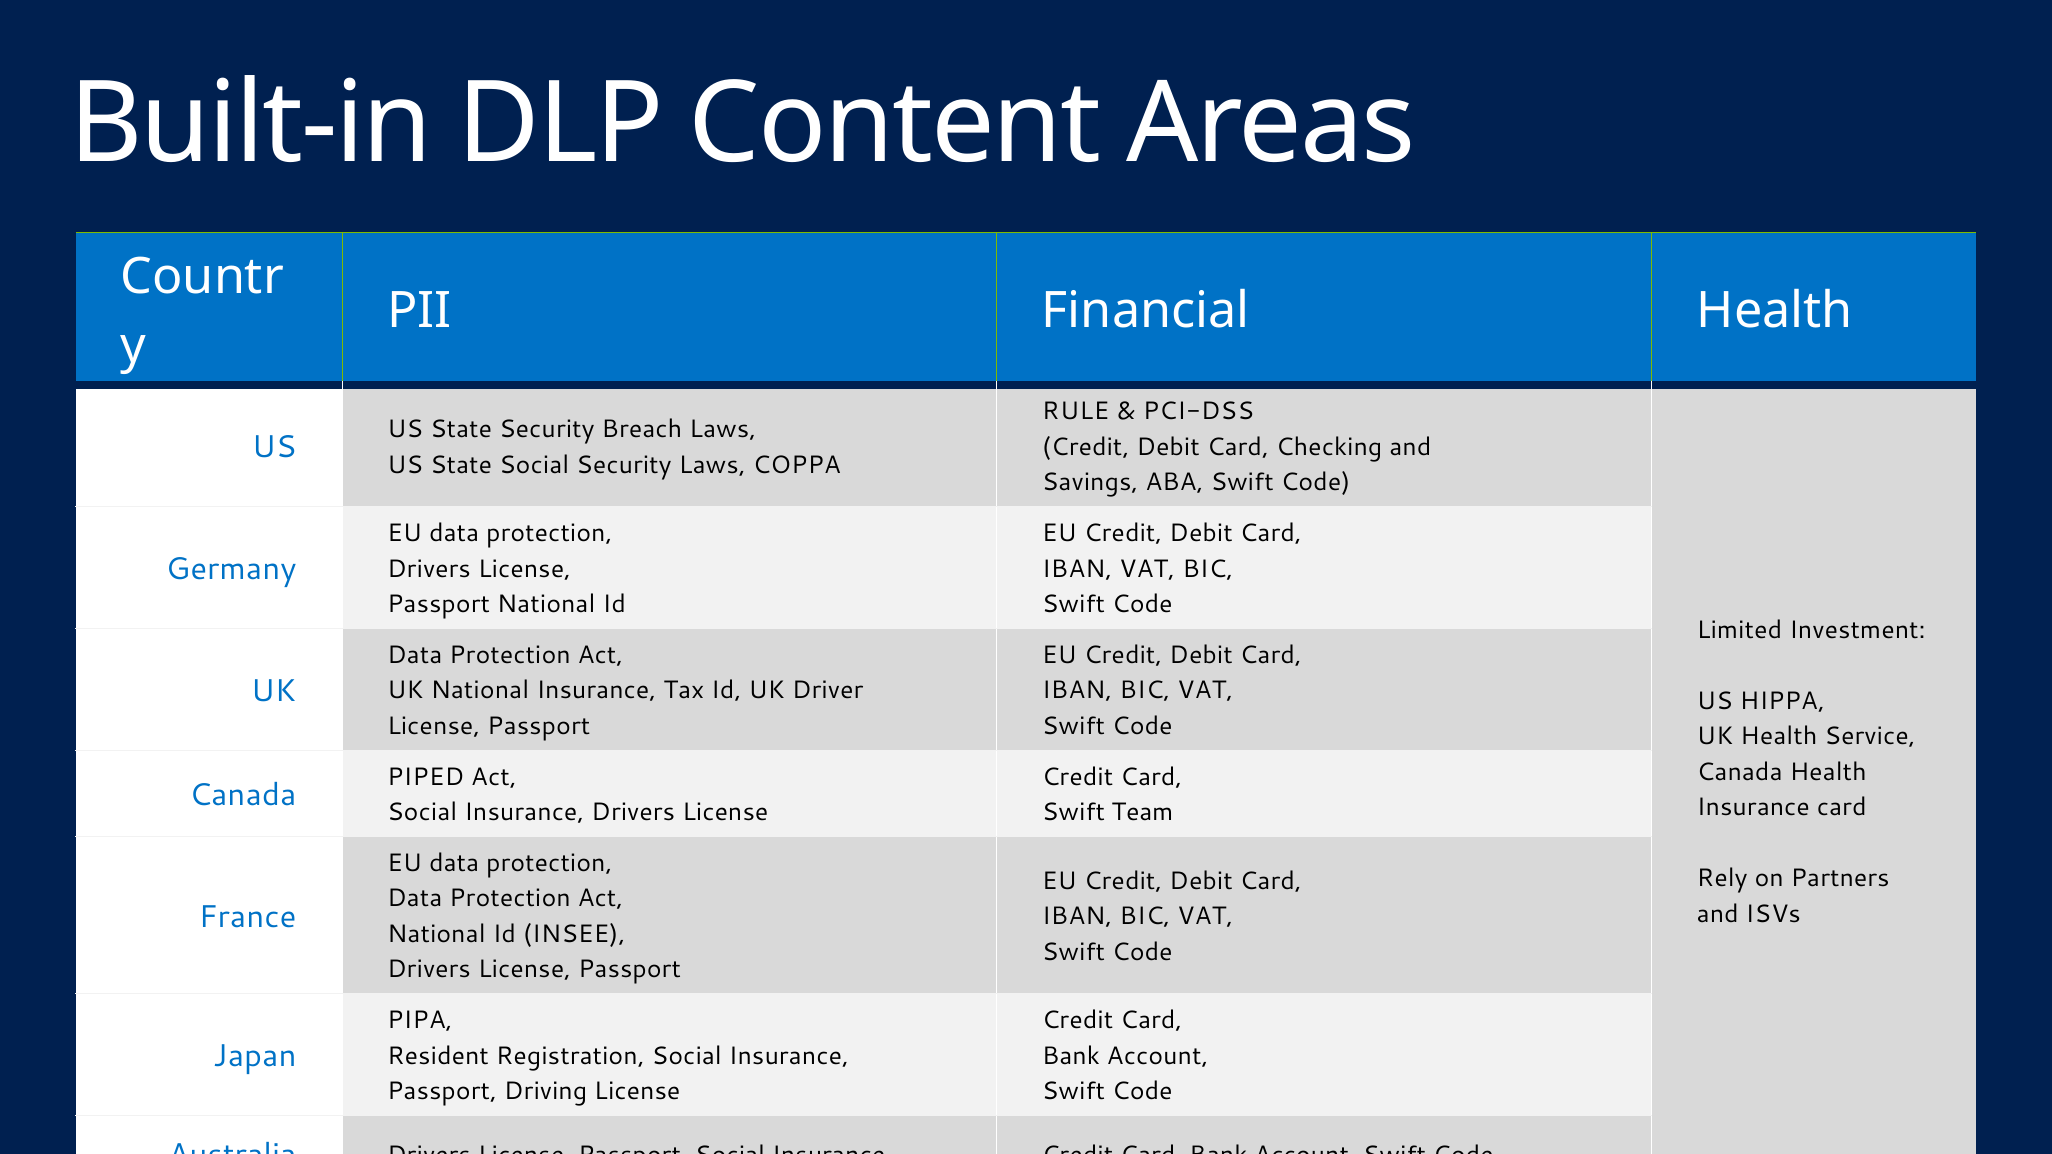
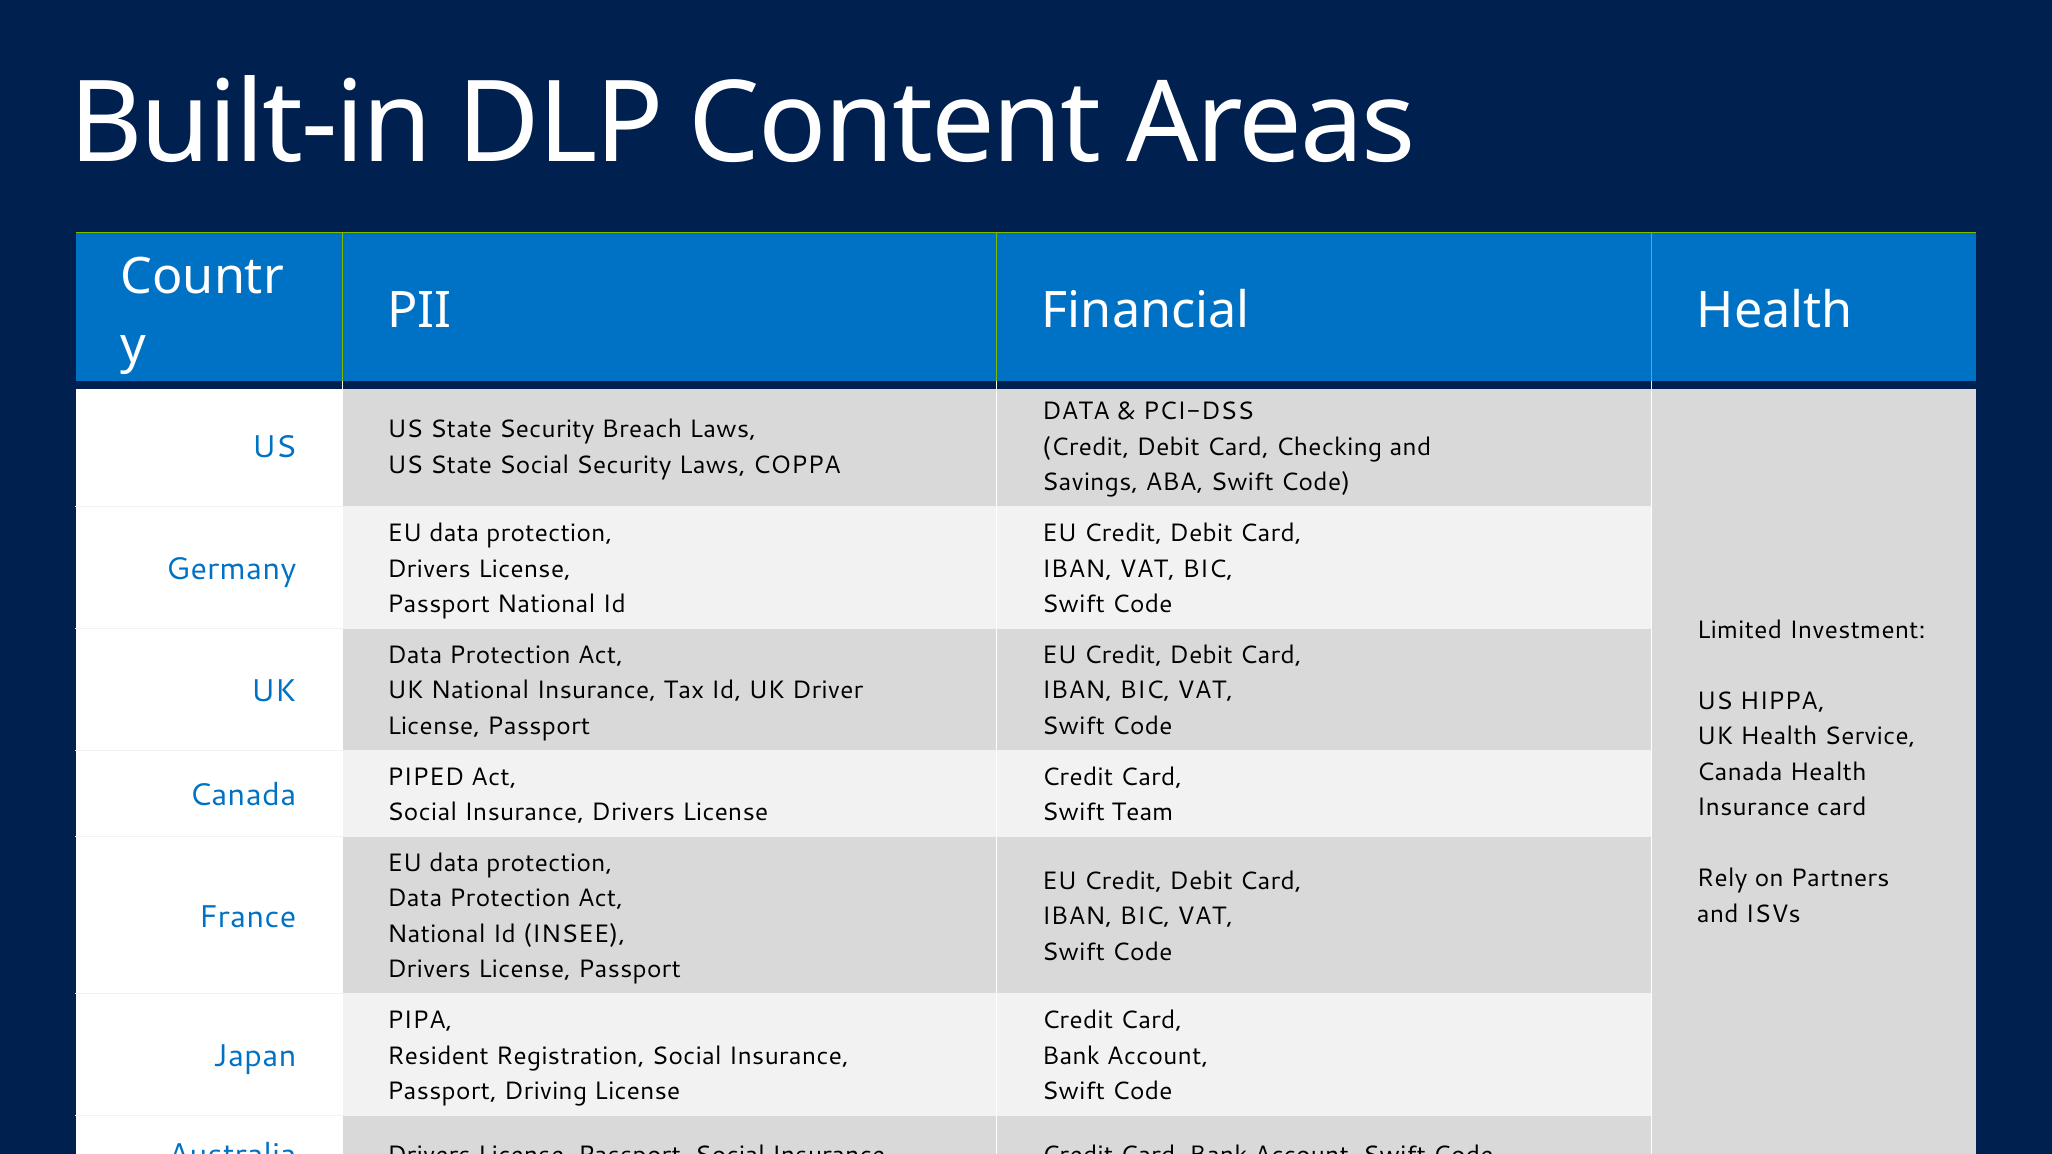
RULE: RULE -> DATA (1076, 412)
